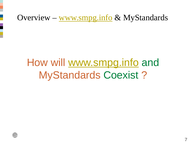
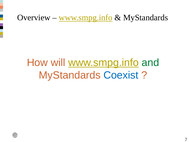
Coexist colour: green -> blue (121, 75)
